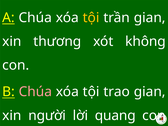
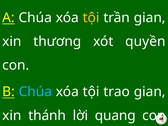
không: không -> quyền (145, 41)
Chúa colour: pink -> light blue (35, 92)
người: người -> thánh (47, 116)
